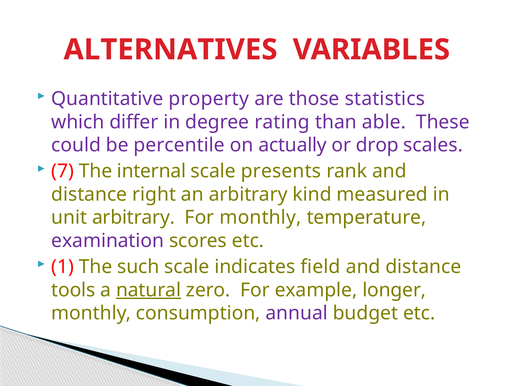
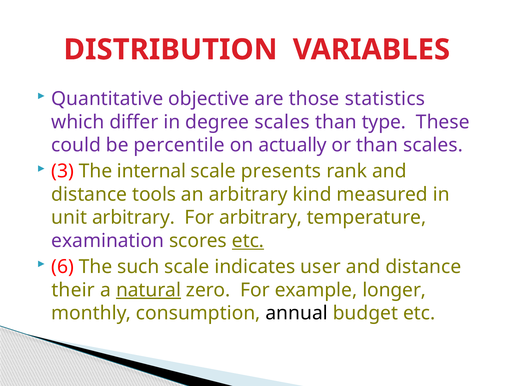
ALTERNATIVES: ALTERNATIVES -> DISTRIBUTION (171, 50)
property: property -> objective (209, 99)
degree rating: rating -> scales (282, 122)
able: able -> type (384, 122)
or drop: drop -> than (377, 145)
7: 7 -> 3 (63, 171)
right: right -> tools (154, 194)
For monthly: monthly -> arbitrary (261, 217)
etc underline: none -> present (248, 240)
1: 1 -> 6 (63, 266)
field: field -> user (320, 266)
tools: tools -> their (73, 290)
annual colour: purple -> black (297, 313)
